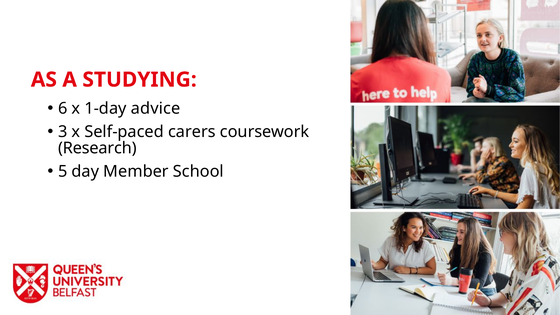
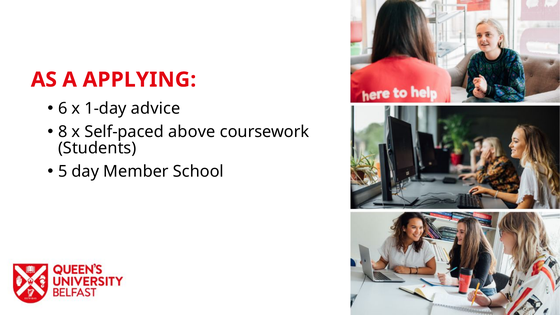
STUDYING: STUDYING -> APPLYING (139, 80)
3: 3 -> 8 (63, 132)
carers: carers -> above (192, 132)
Research: Research -> Students (97, 148)
